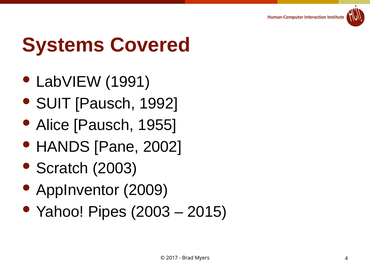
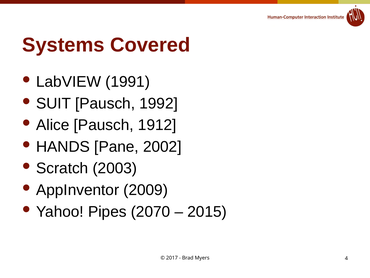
1955: 1955 -> 1912 (157, 125)
Pipes 2003: 2003 -> 2070 (151, 211)
